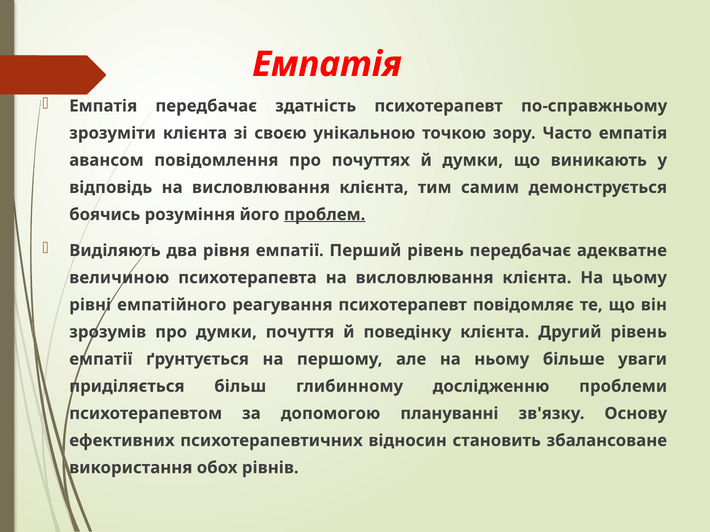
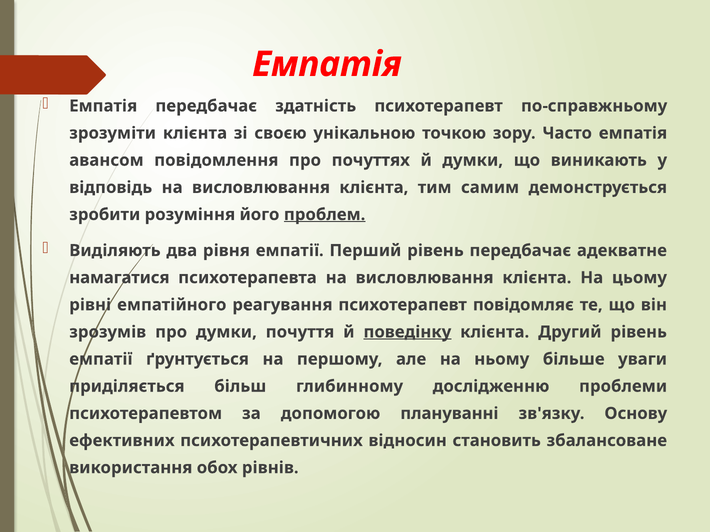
боячись: боячись -> зробити (105, 215)
величиною: величиною -> намагатися (119, 278)
поведінку underline: none -> present (407, 332)
